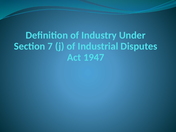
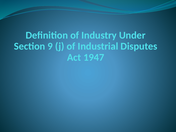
7: 7 -> 9 (50, 46)
